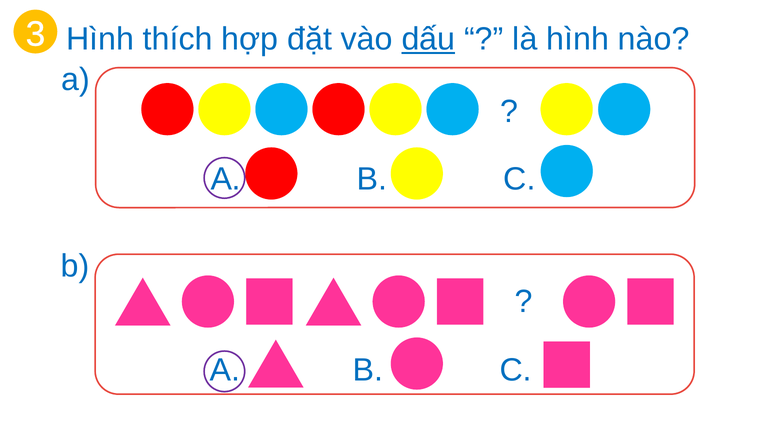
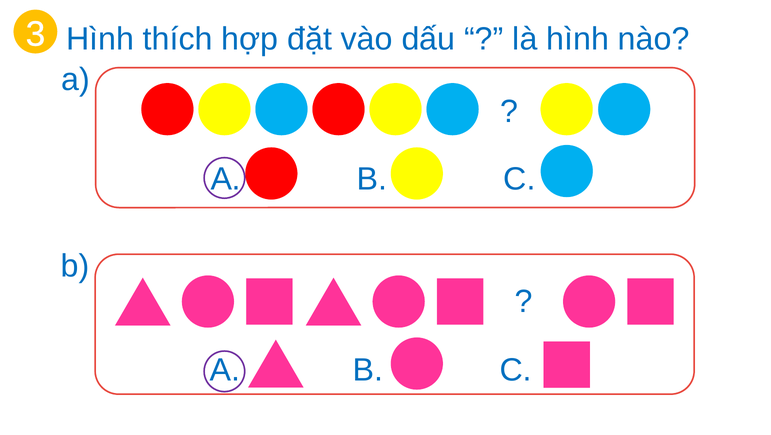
dấu underline: present -> none (428, 39)
